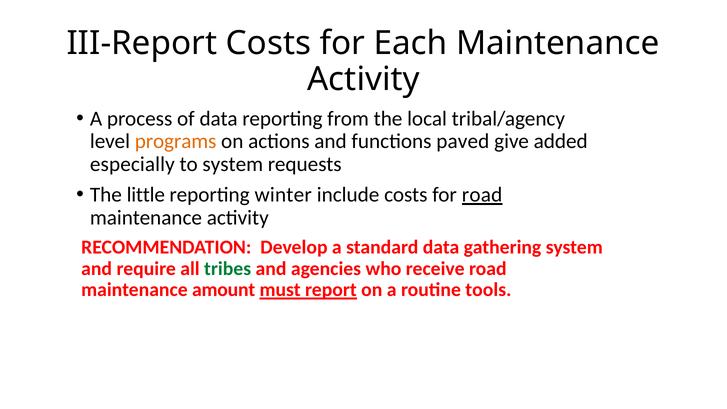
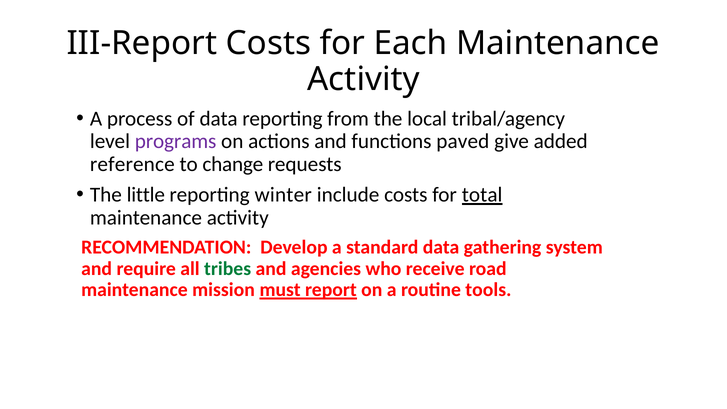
programs colour: orange -> purple (176, 141)
especially: especially -> reference (132, 164)
to system: system -> change (233, 164)
for road: road -> total (482, 195)
amount: amount -> mission (224, 290)
